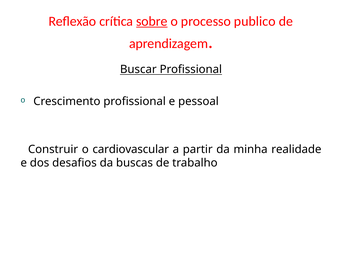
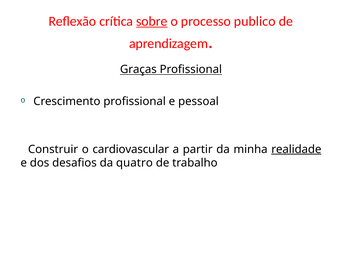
Buscar: Buscar -> Graças (138, 69)
realidade underline: none -> present (296, 149)
buscas: buscas -> quatro (134, 163)
